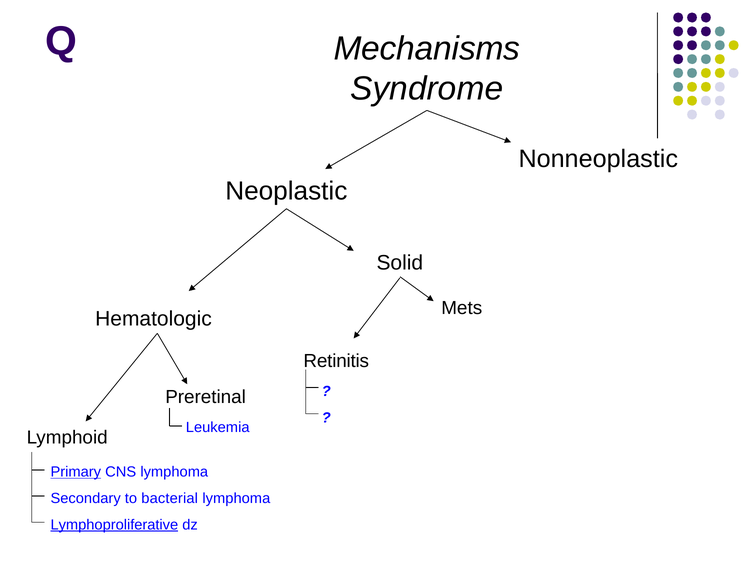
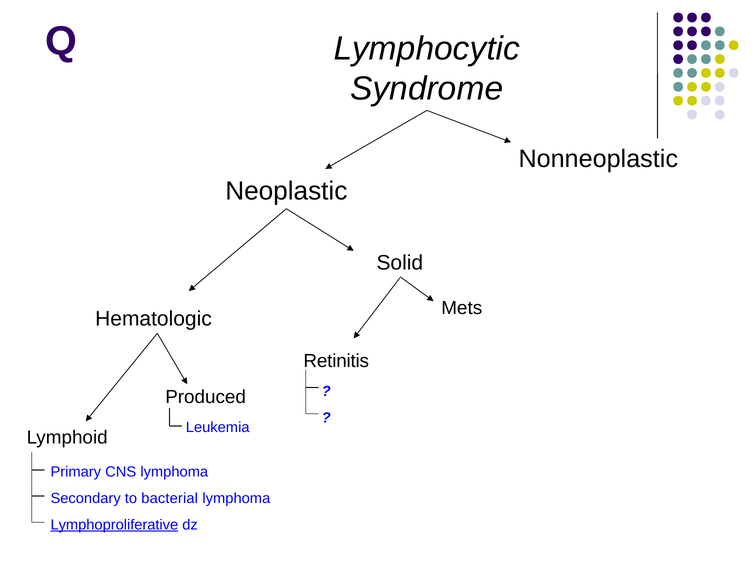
Mechanisms: Mechanisms -> Lymphocytic (427, 49)
Preretinal: Preretinal -> Produced (206, 397)
Primary underline: present -> none (76, 472)
